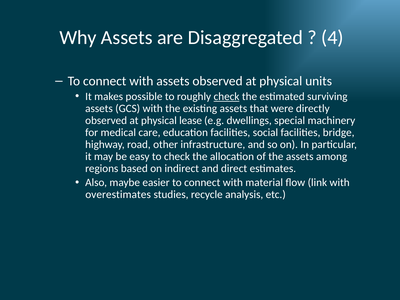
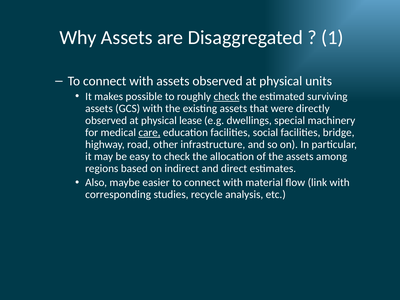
4: 4 -> 1 (332, 38)
care underline: none -> present (149, 132)
overestimates: overestimates -> corresponding (118, 195)
